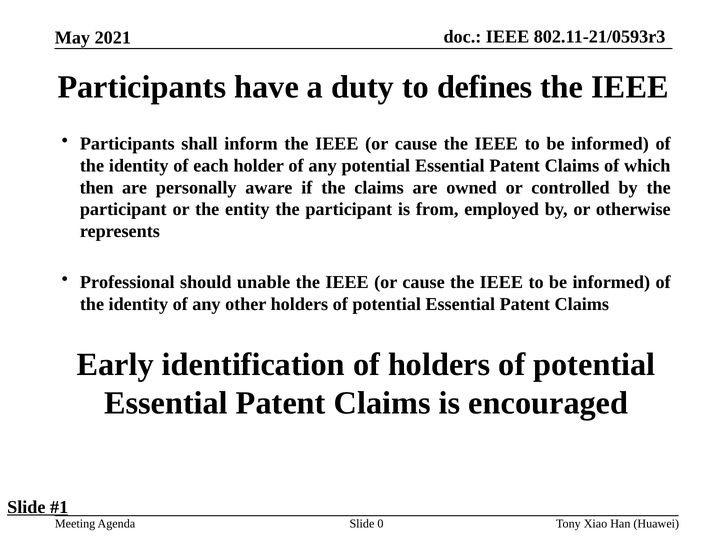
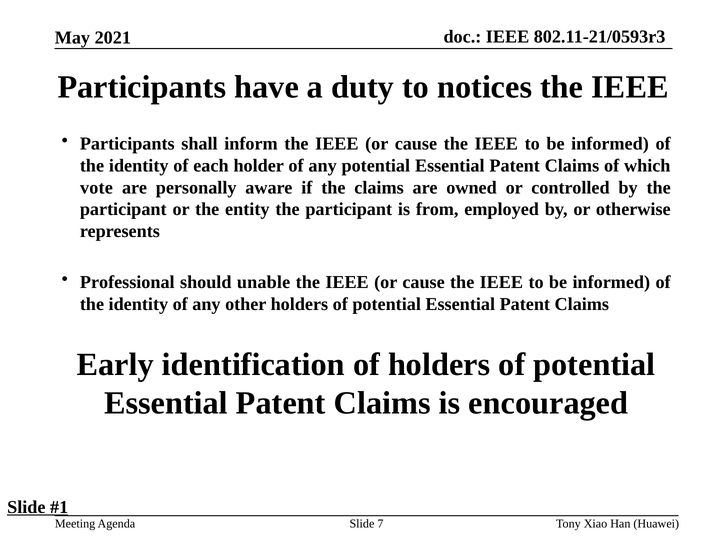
defines: defines -> notices (485, 87)
then: then -> vote (96, 187)
0: 0 -> 7 (380, 523)
